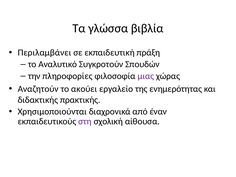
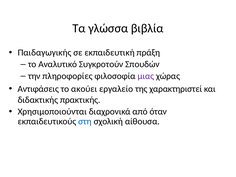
Περιλαμβάνει: Περιλαμβάνει -> Παιδαγωγικής (45, 53)
Αναζητούν: Αναζητούν -> Αντιφάσεις (38, 89)
ενημερότητας: ενημερότητας -> χαρακτηριστεί (176, 89)
έναν: έναν -> όταν (158, 112)
στη colour: purple -> blue (85, 121)
